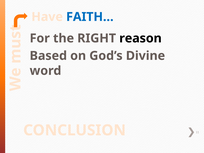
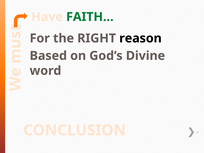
FAITH… colour: blue -> green (90, 17)
